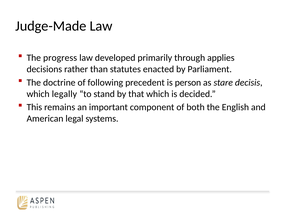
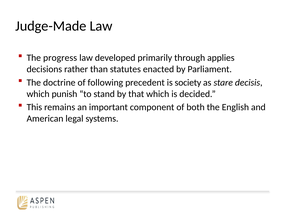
person: person -> society (188, 82)
legally: legally -> punish (64, 94)
